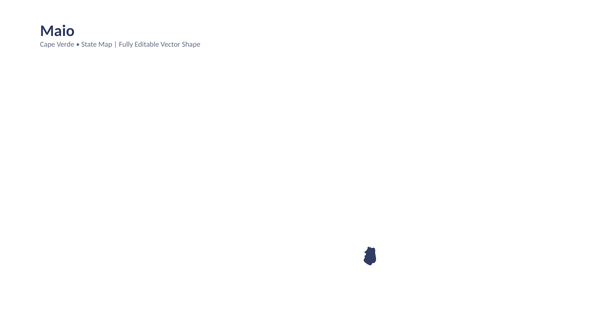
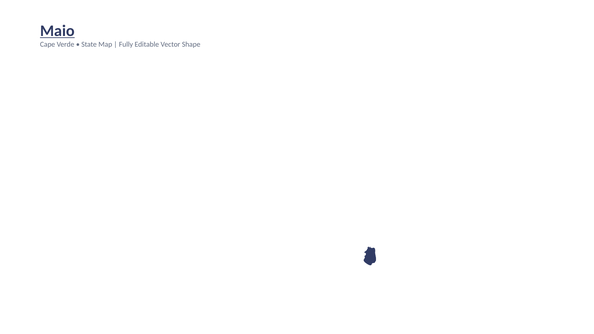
Maio underline: none -> present (57, 31)
